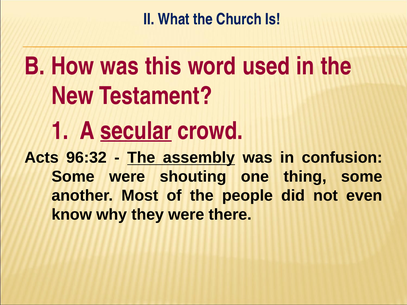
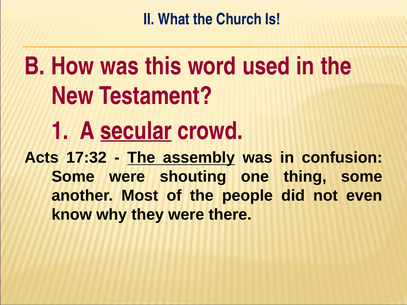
96:32: 96:32 -> 17:32 (86, 158)
